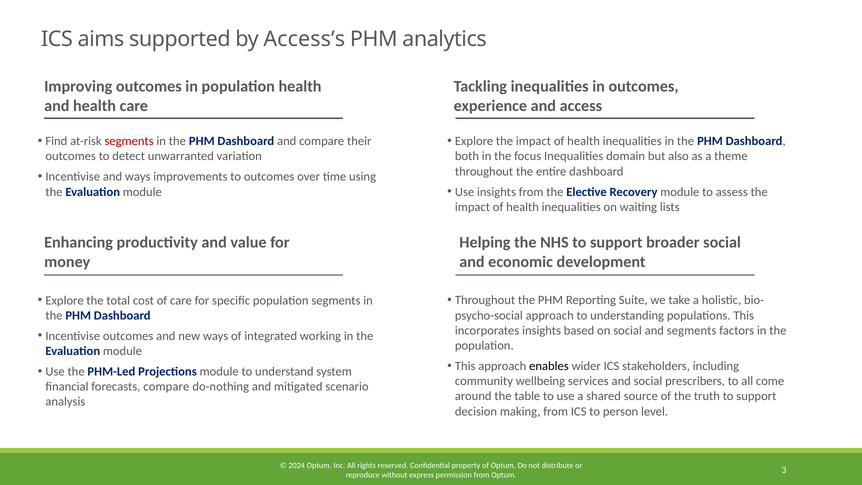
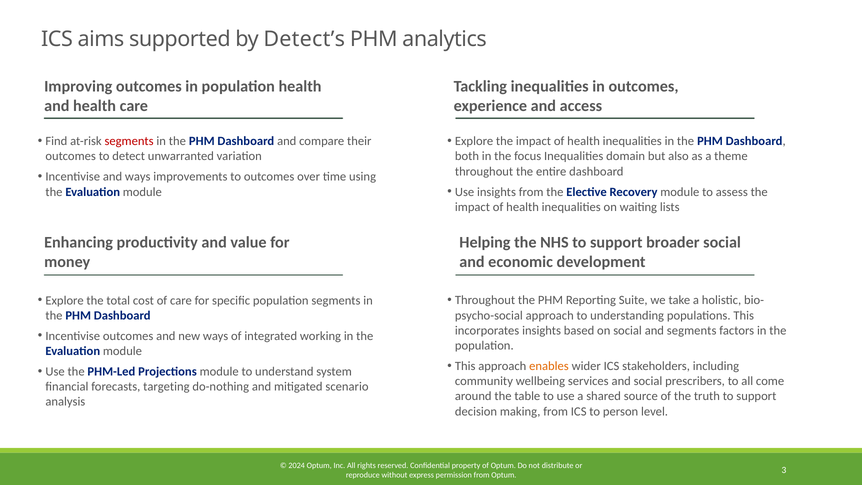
Access’s: Access’s -> Detect’s (304, 39)
enables colour: black -> orange (549, 366)
forecasts compare: compare -> targeting (166, 387)
